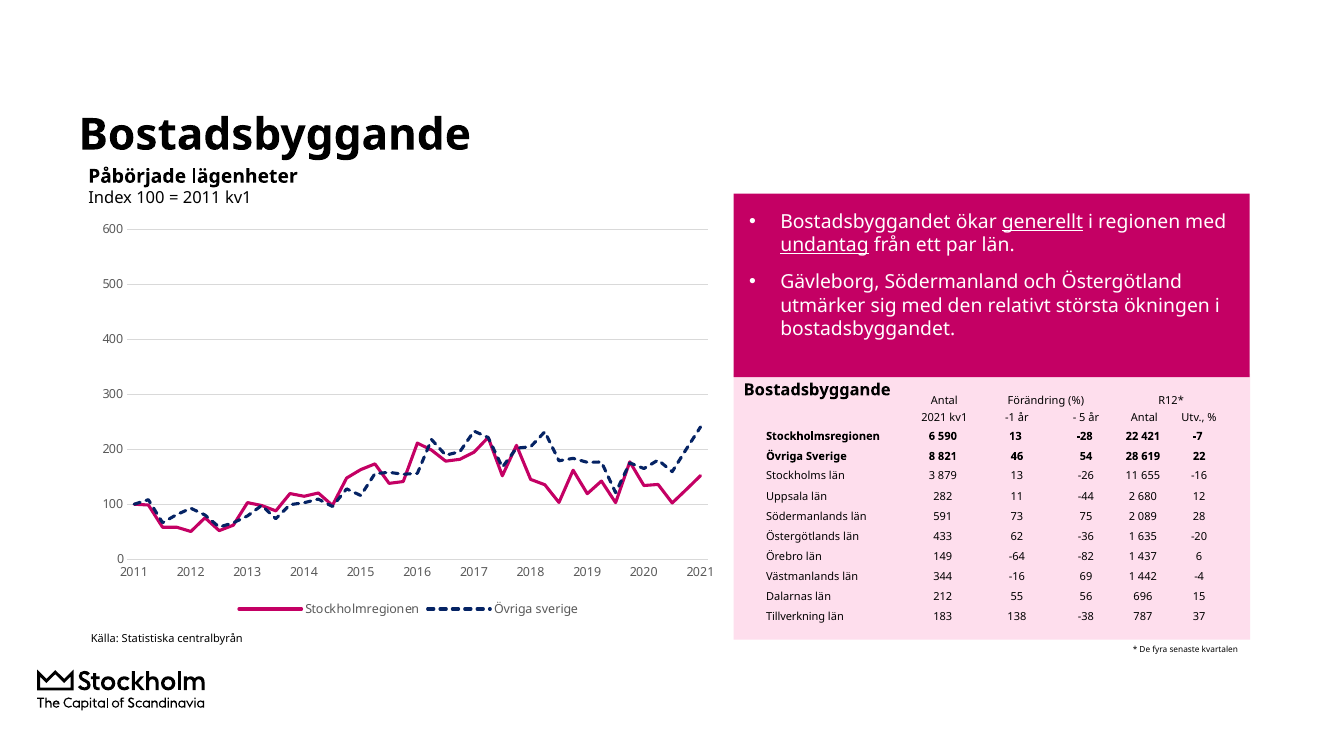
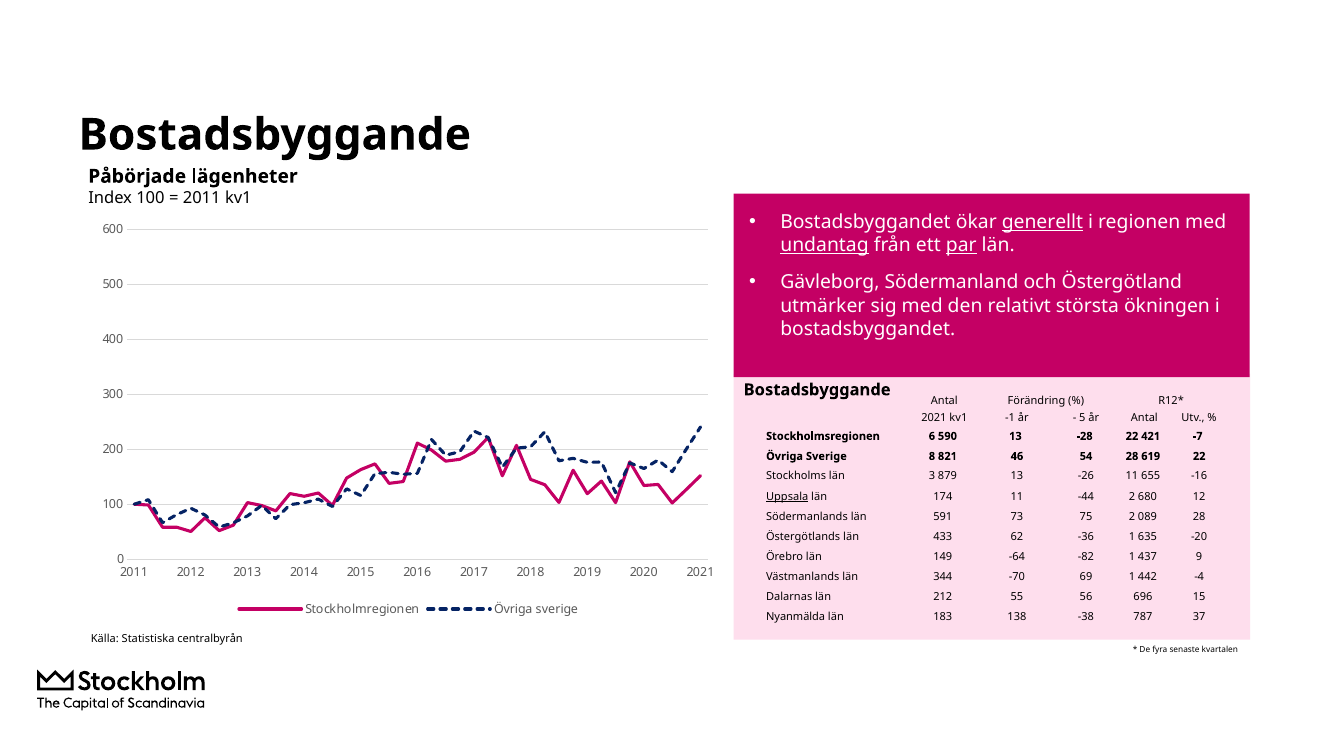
par underline: none -> present (961, 245)
Uppsala underline: none -> present (787, 496)
282: 282 -> 174 (943, 496)
437 6: 6 -> 9 (1199, 557)
344 -16: -16 -> -70 (1017, 577)
Tillverkning: Tillverkning -> Nyanmälda (796, 617)
